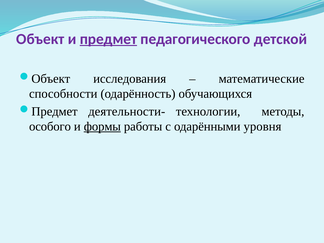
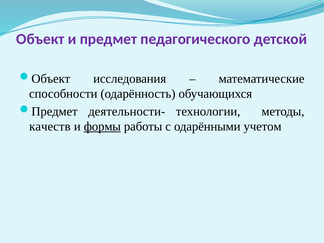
предмет underline: present -> none (108, 39)
особого: особого -> качеств (50, 127)
уровня: уровня -> учетом (263, 127)
